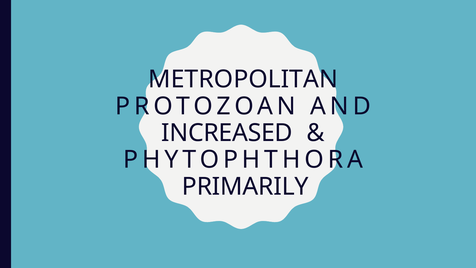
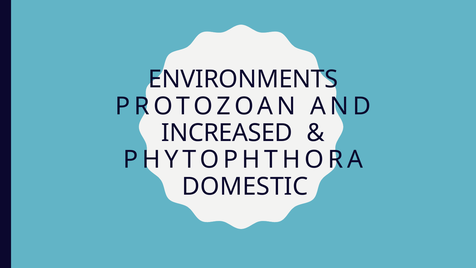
METROPOLITAN: METROPOLITAN -> ENVIRONMENTS (243, 79)
PRIMARILY: PRIMARILY -> DOMESTIC (245, 186)
